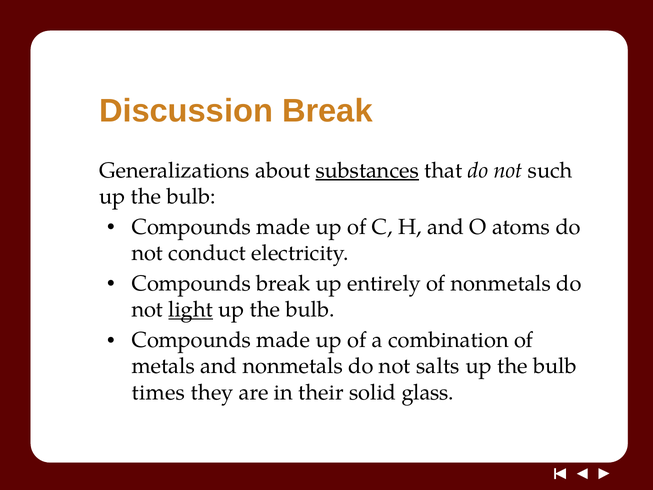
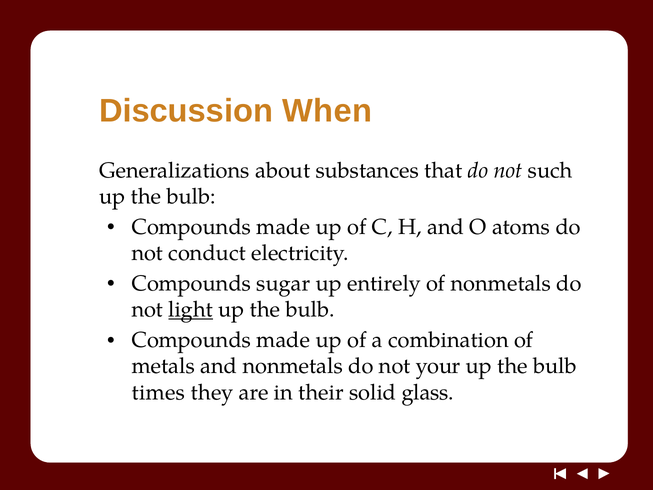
Discussion Break: Break -> When (327, 111)
substances underline: present -> none (367, 170)
Compounds break: break -> sugar (283, 283)
salts: salts -> your (438, 366)
